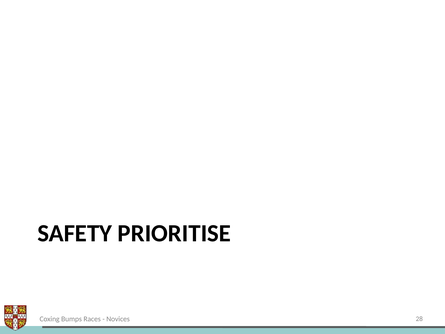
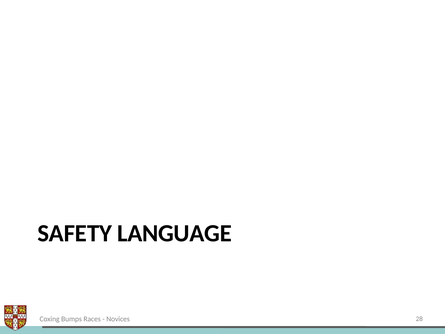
PRIORITISE: PRIORITISE -> LANGUAGE (174, 233)
